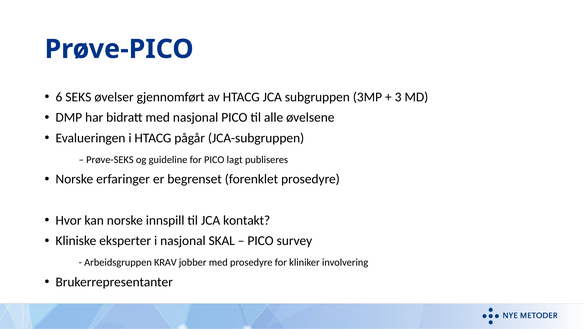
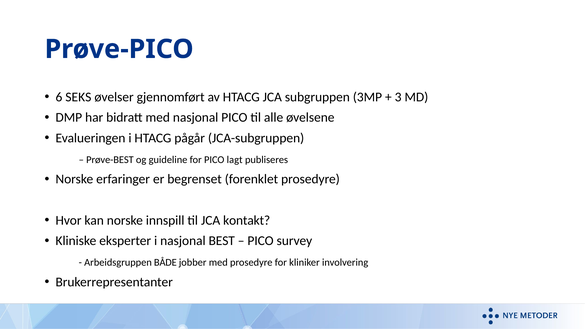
Prøve-SEKS: Prøve-SEKS -> Prøve-BEST (110, 160)
SKAL: SKAL -> BEST (222, 241)
KRAV: KRAV -> BÅDE (165, 263)
